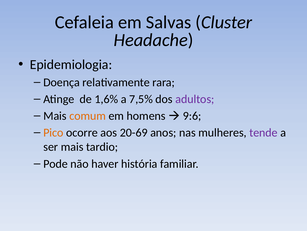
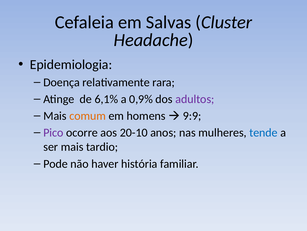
1,6%: 1,6% -> 6,1% (106, 99)
7,5%: 7,5% -> 0,9% (141, 99)
9:6: 9:6 -> 9:9 (192, 115)
Pico colour: orange -> purple (53, 132)
20-69: 20-69 -> 20-10 (134, 132)
tende colour: purple -> blue (264, 132)
